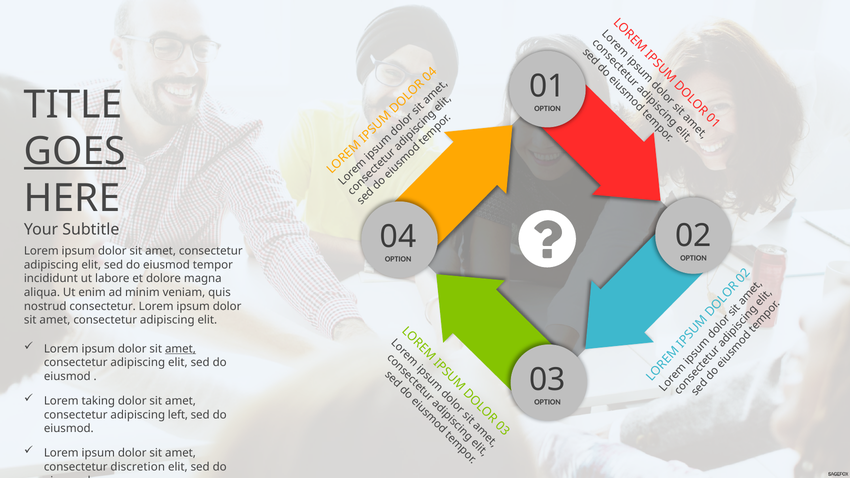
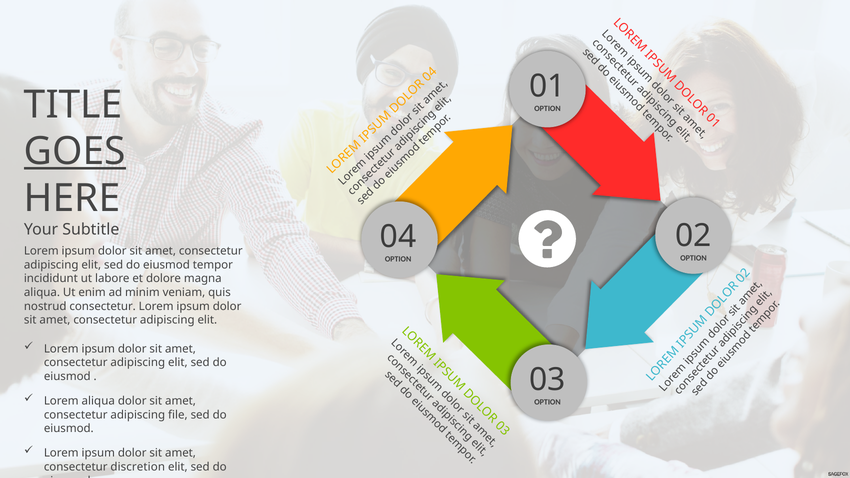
amet underline: present -> none (180, 349)
Lorem taking: taking -> aliqua (98, 401)
left: left -> file (178, 415)
